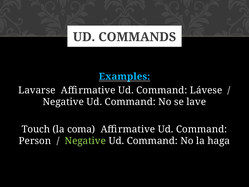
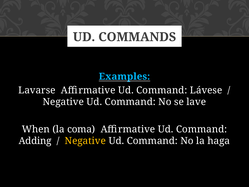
Touch: Touch -> When (36, 129)
Person: Person -> Adding (35, 141)
Negative colour: light green -> yellow (85, 141)
